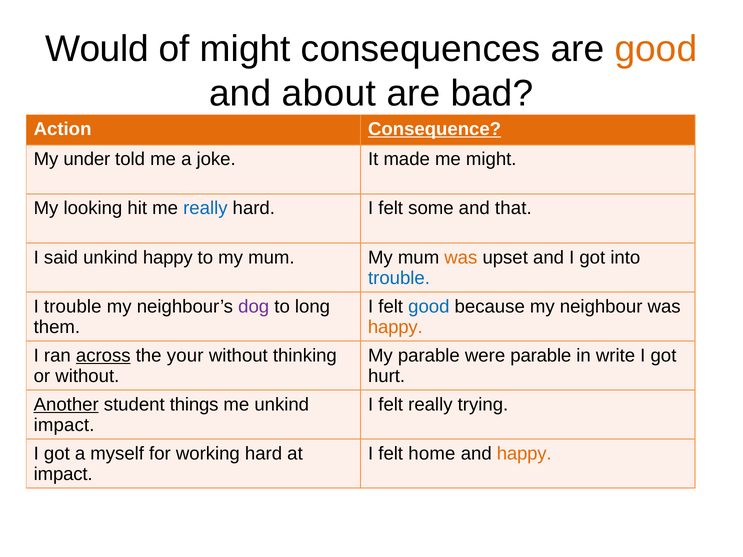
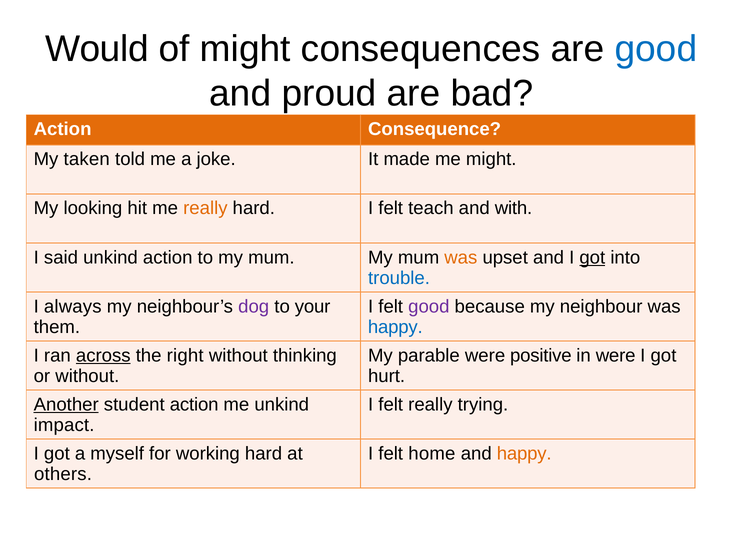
good colour: orange -> blue (656, 49)
about: about -> proud (329, 94)
Consequence underline: present -> none (435, 129)
under: under -> taken (87, 159)
really colour: blue -> orange (205, 208)
some: some -> teach (431, 208)
that: that -> with (514, 208)
unkind happy: happy -> action (168, 257)
got underline: none -> present (592, 257)
I trouble: trouble -> always (73, 307)
long: long -> your (313, 307)
good colour: blue -> purple (429, 307)
happy colour: orange -> blue (395, 327)
your: your -> right (185, 356)
were parable: parable -> positive (541, 356)
in write: write -> were (616, 356)
student things: things -> action (194, 405)
impact: impact -> others (63, 475)
